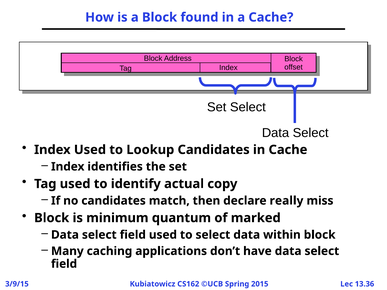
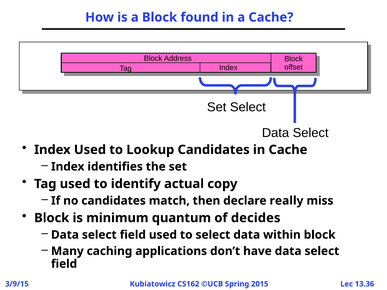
marked: marked -> decides (256, 218)
